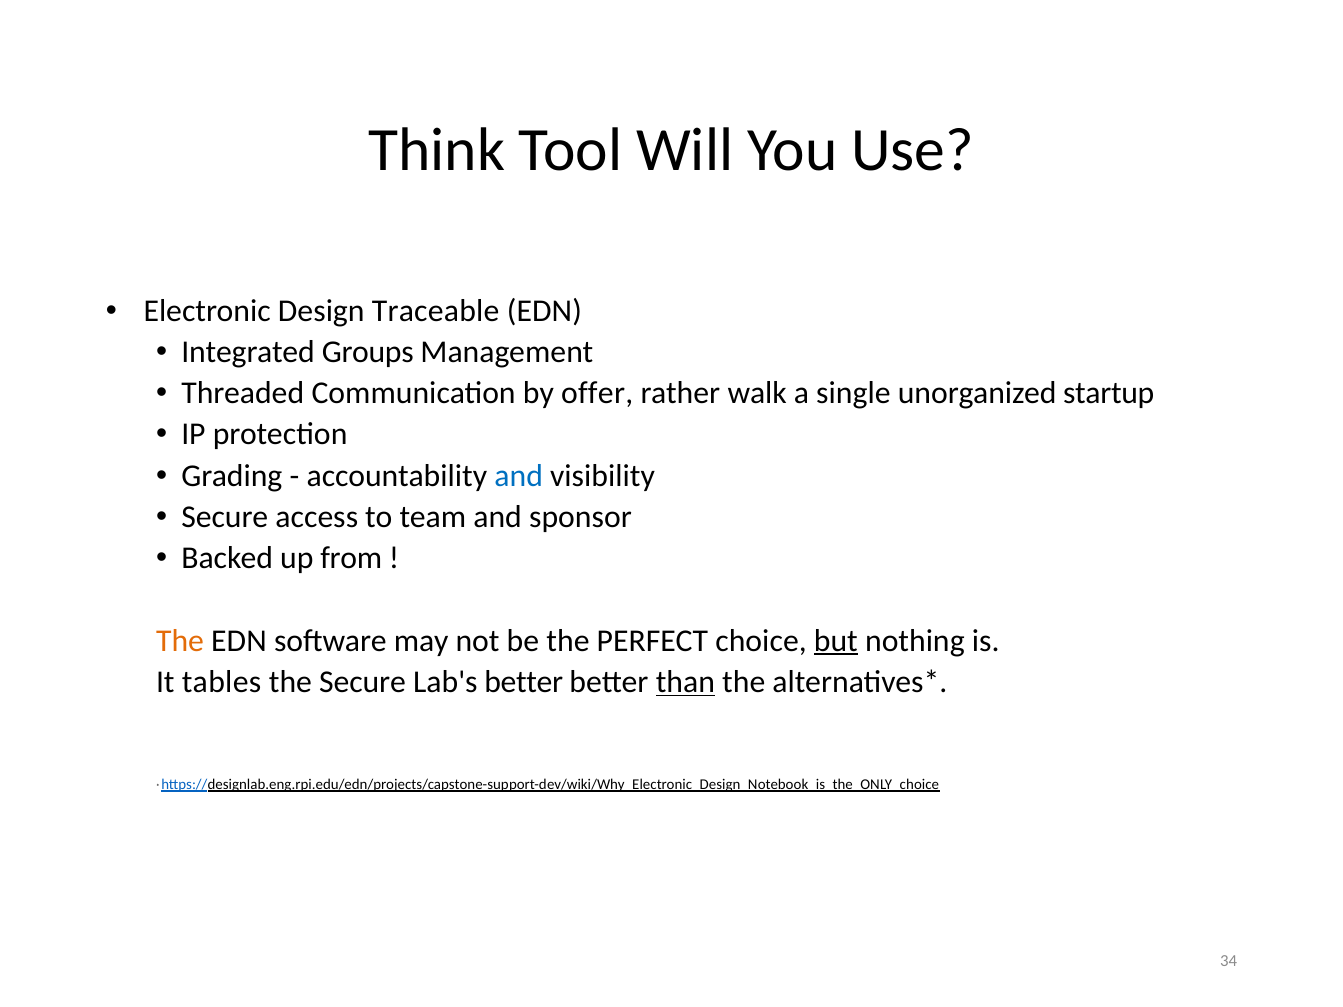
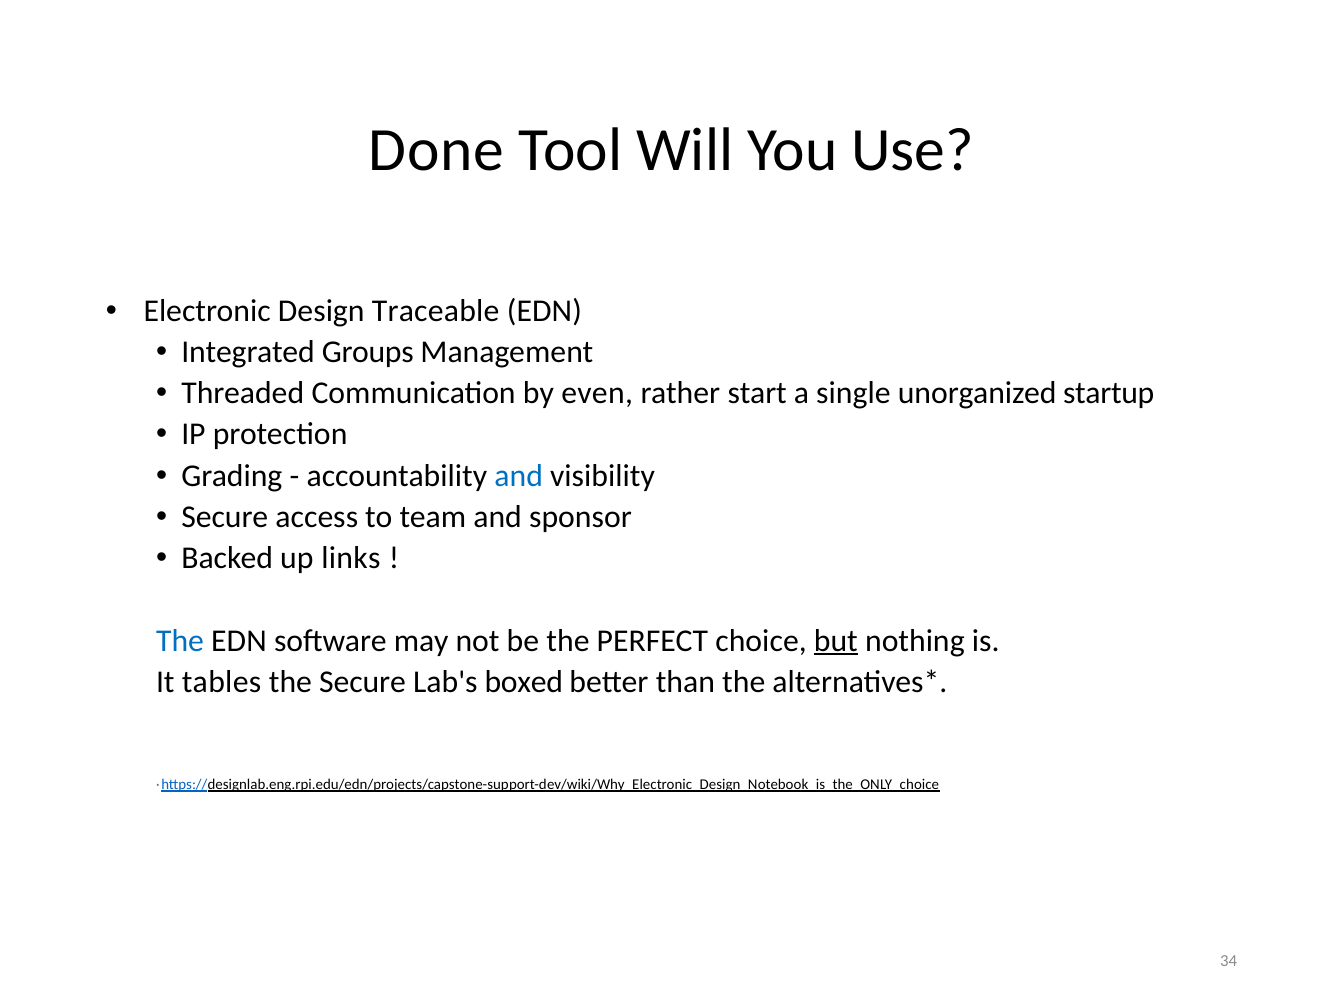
Think: Think -> Done (436, 151)
offer: offer -> even (597, 393)
walk: walk -> start (757, 393)
from: from -> links (351, 558)
The colour: orange -> blue (180, 641)
Lab's better: better -> boxed (524, 682)
than underline: present -> none (685, 682)
